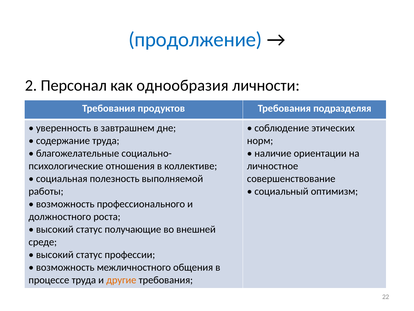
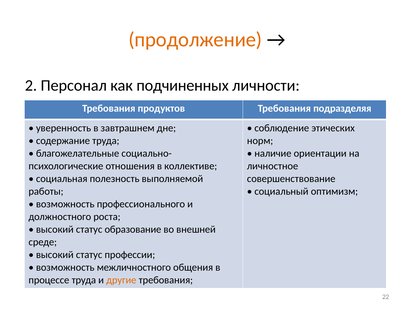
продолжение colour: blue -> orange (195, 40)
однообразия: однообразия -> подчиненных (183, 85)
получающие: получающие -> образование (133, 229)
